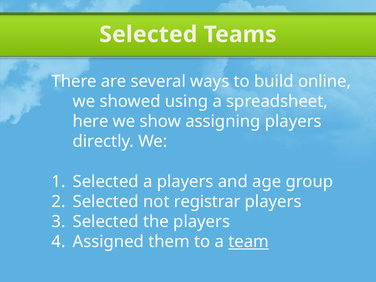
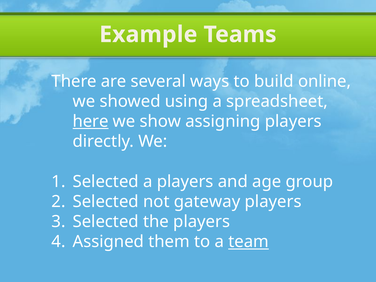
Selected: Selected -> Example (148, 35)
here underline: none -> present (91, 121)
registrar: registrar -> gateway (207, 202)
